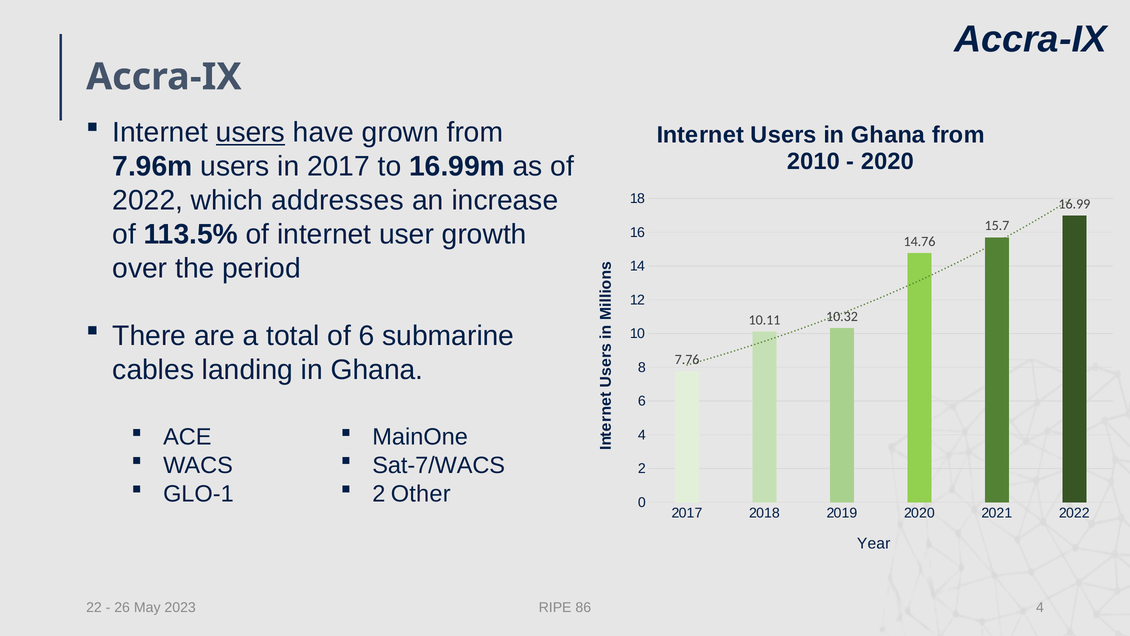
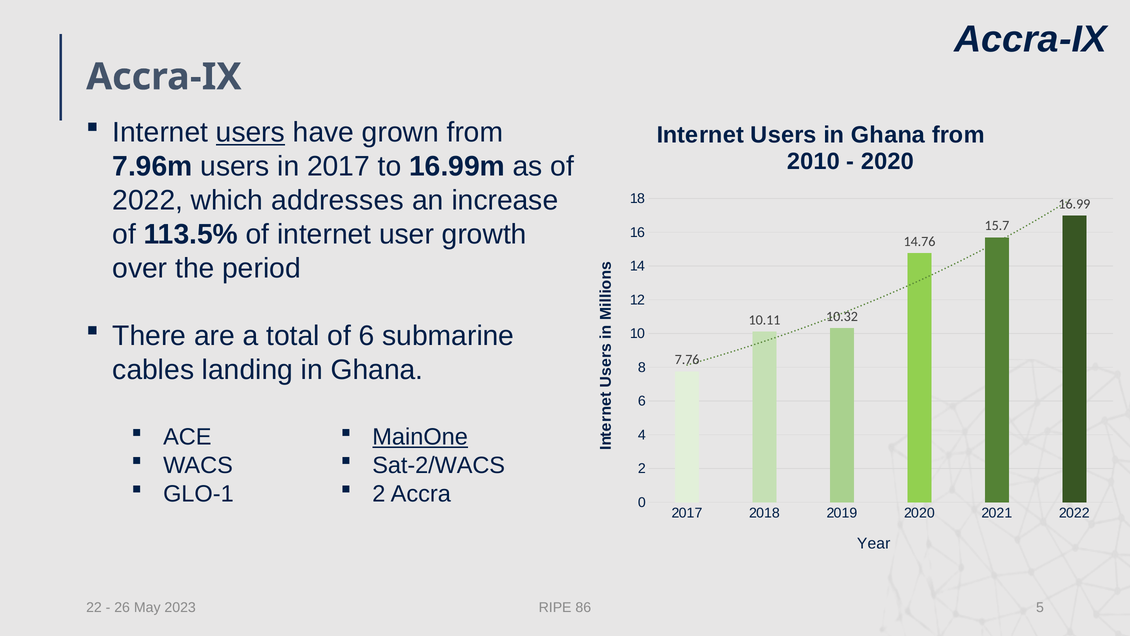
MainOne underline: none -> present (420, 437)
Sat-7/WACS: Sat-7/WACS -> Sat-2/WACS (439, 465)
Other: Other -> Accra (421, 493)
86 4: 4 -> 5 (1040, 607)
